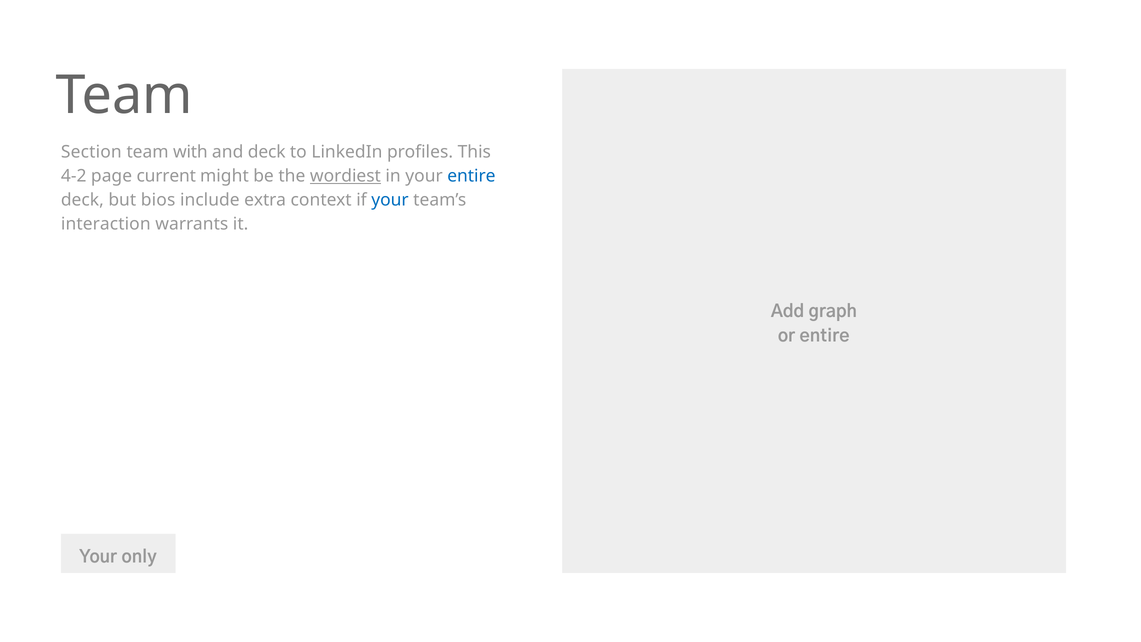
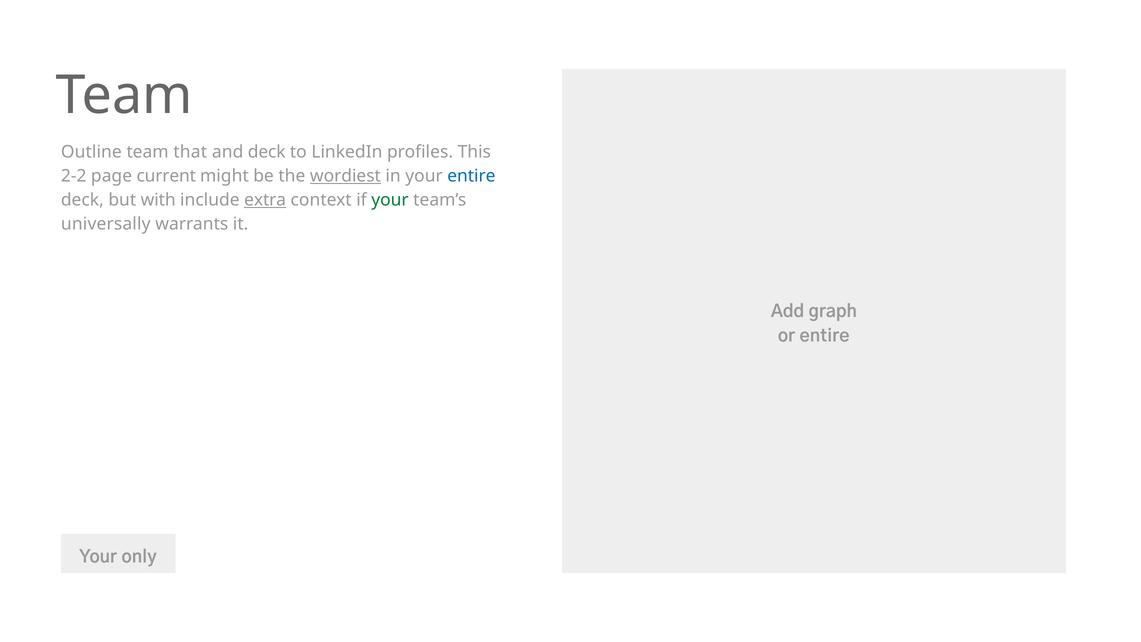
Section: Section -> Outline (91, 152)
with: with -> that (190, 152)
4-2: 4-2 -> 2-2 (74, 176)
bios: bios -> with (158, 200)
extra underline: none -> present (265, 200)
your colour: blue -> green (390, 200)
interaction: interaction -> universally (106, 224)
